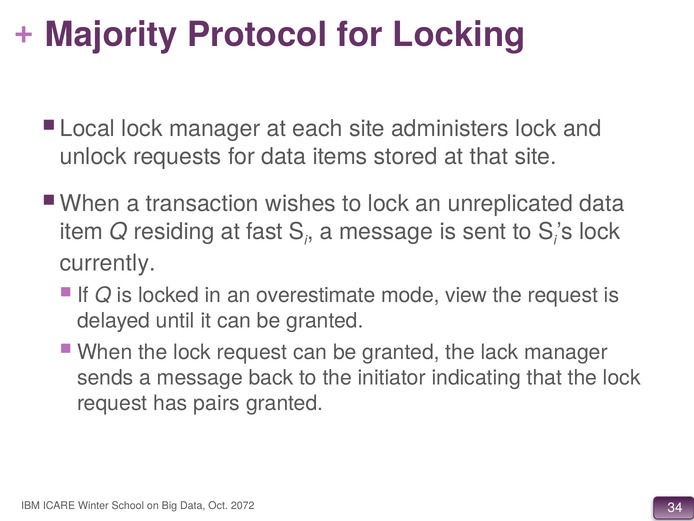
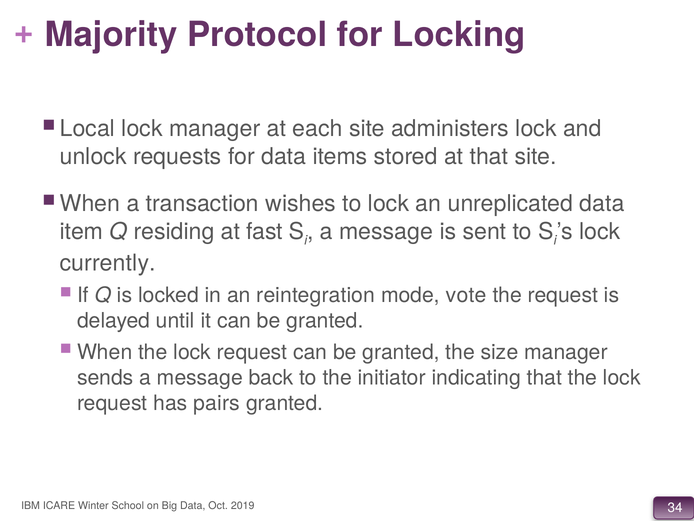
overestimate: overestimate -> reintegration (316, 295)
view: view -> vote (466, 295)
lack: lack -> size (499, 352)
2072: 2072 -> 2019 (243, 505)
